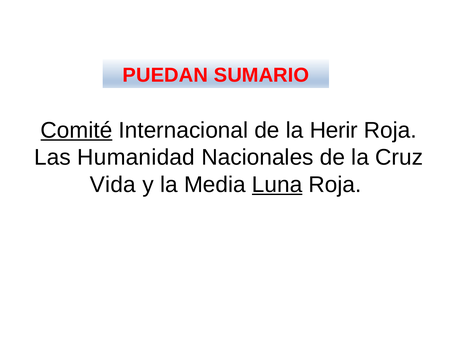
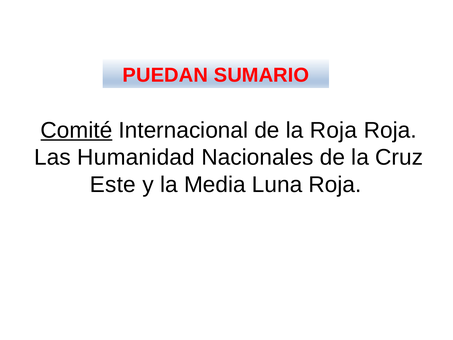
la Herir: Herir -> Roja (334, 130)
Vida: Vida -> Este (113, 185)
Luna underline: present -> none (277, 185)
